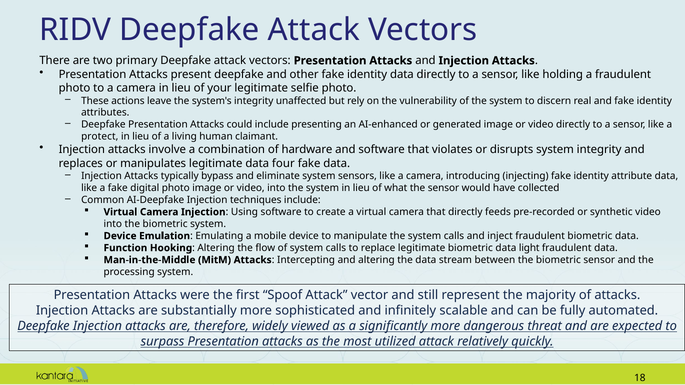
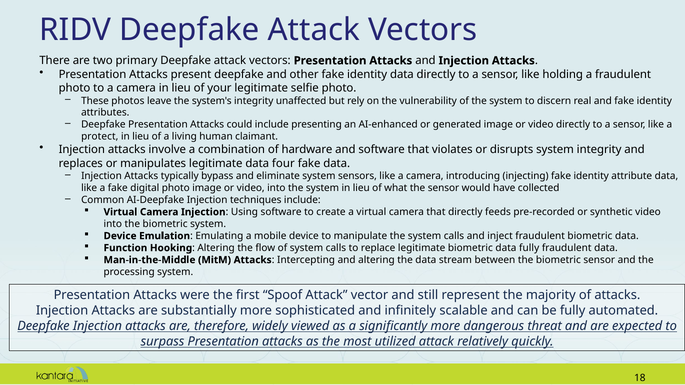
actions: actions -> photos (128, 101)
data light: light -> fully (529, 248)
